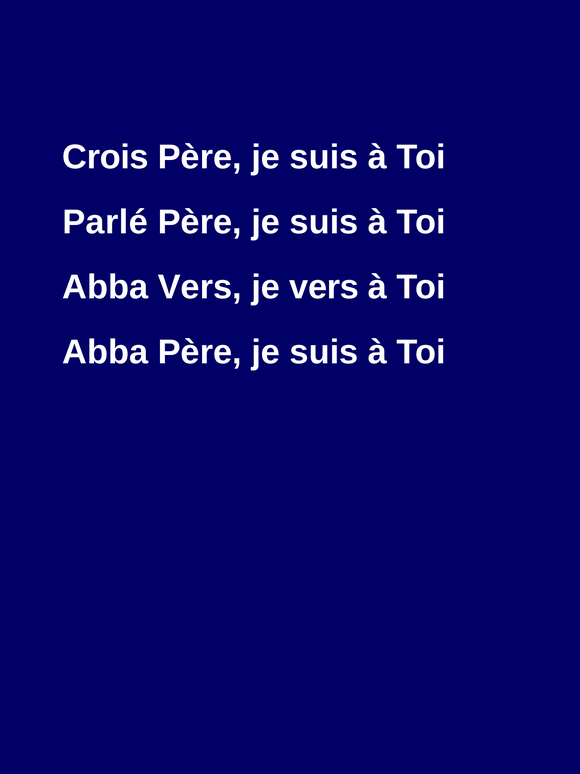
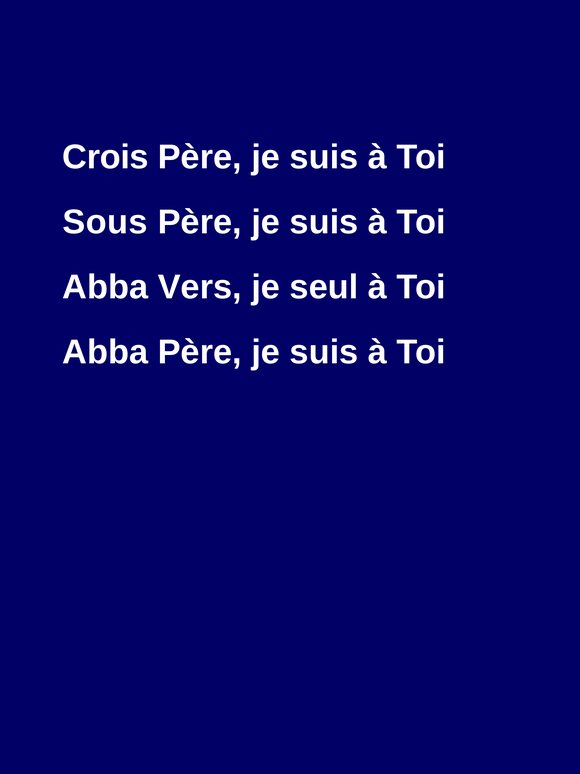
Parlé: Parlé -> Sous (105, 222)
je vers: vers -> seul (324, 287)
